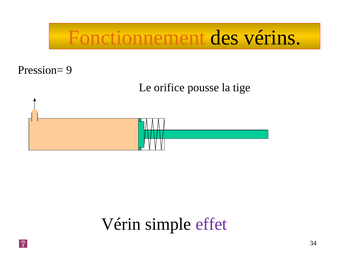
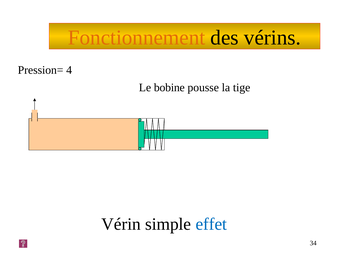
9: 9 -> 4 (69, 70)
orifice: orifice -> bobine (169, 87)
effet colour: purple -> blue (211, 224)
